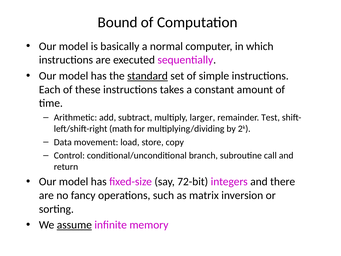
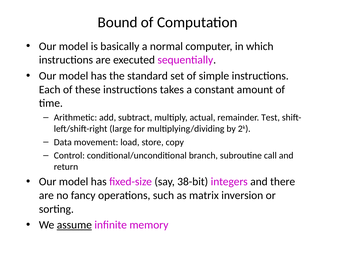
standard underline: present -> none (148, 76)
larger: larger -> actual (202, 117)
math: math -> large (121, 129)
72-bit: 72-bit -> 38-bit (193, 182)
